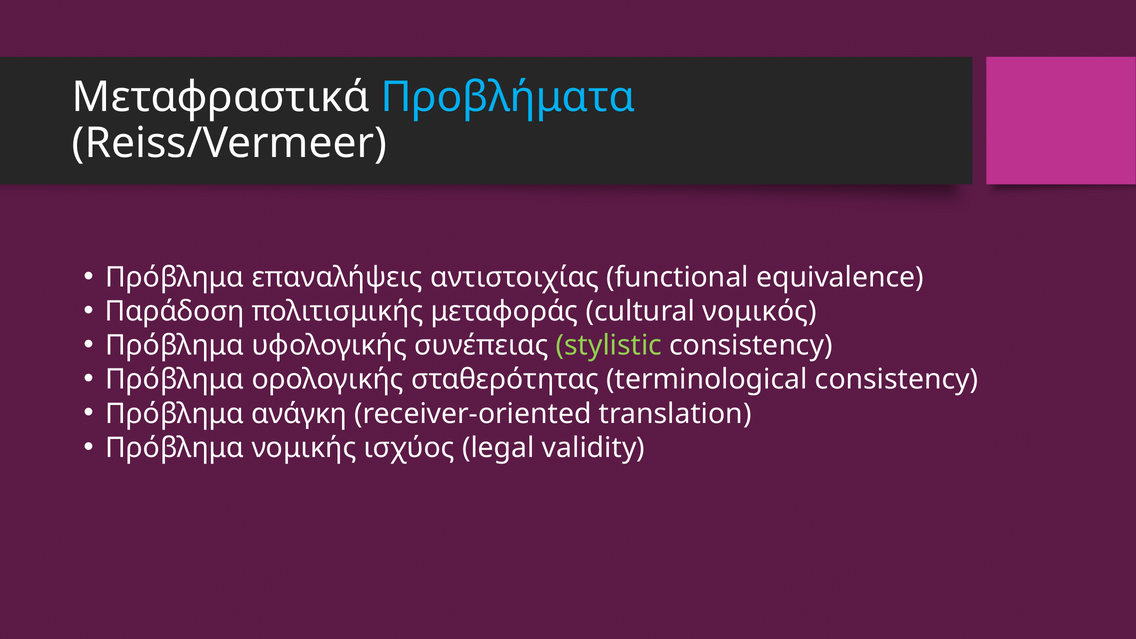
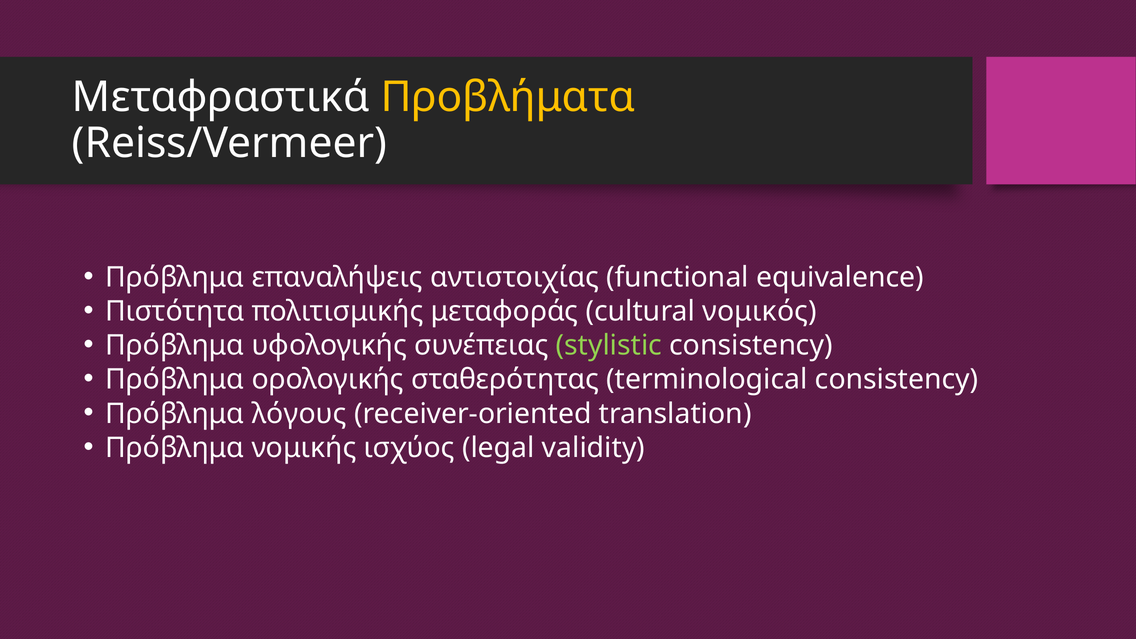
Προβλήματα colour: light blue -> yellow (508, 97)
Παράδοση: Παράδοση -> Πιστότητα (175, 311)
ανάγκη: ανάγκη -> λόγους (299, 414)
